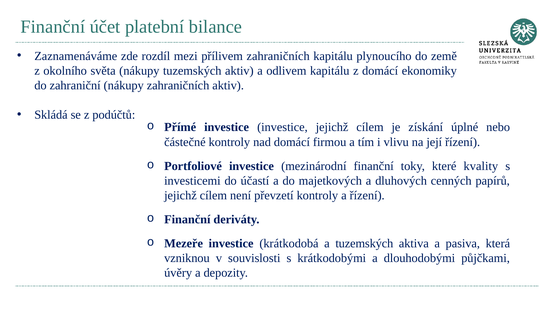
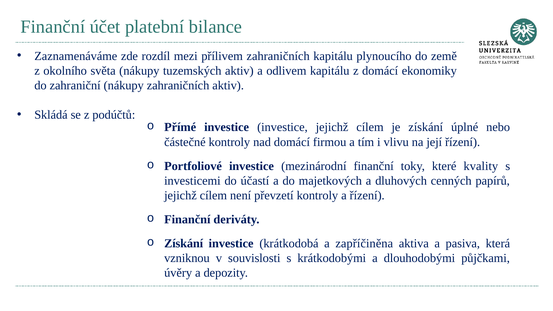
Mezeře: Mezeře -> Získání (184, 243)
a tuzemských: tuzemských -> zapříčiněna (364, 243)
